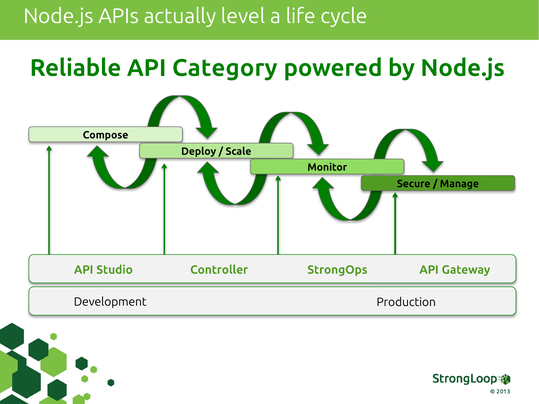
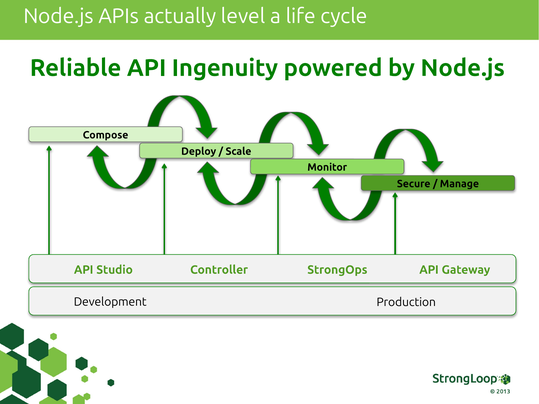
Category: Category -> Ingenuity (225, 68)
